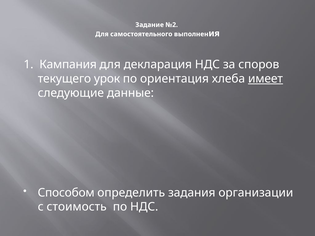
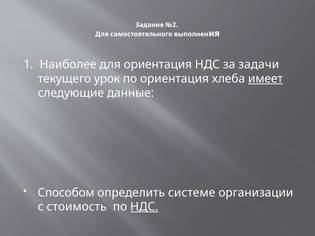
Кампания: Кампания -> Наиболее (68, 65)
для декларация: декларация -> ориентация (158, 65)
споров: споров -> задачи (259, 65)
задания: задания -> системе (192, 193)
НДС underline: none -> present (144, 207)
